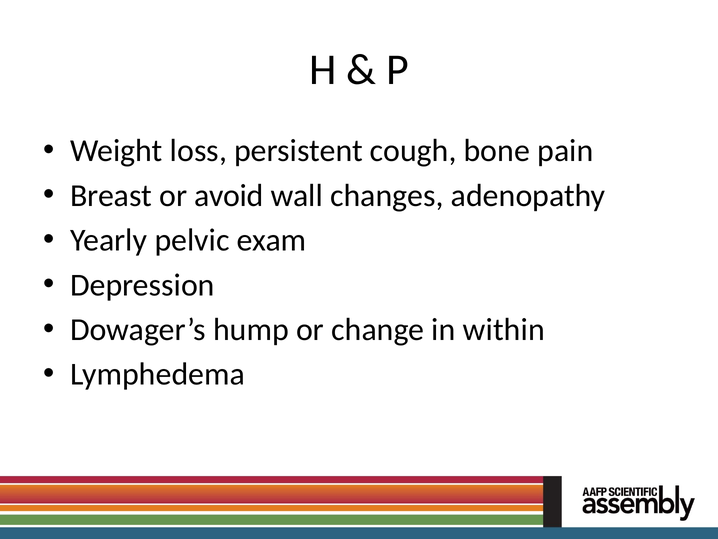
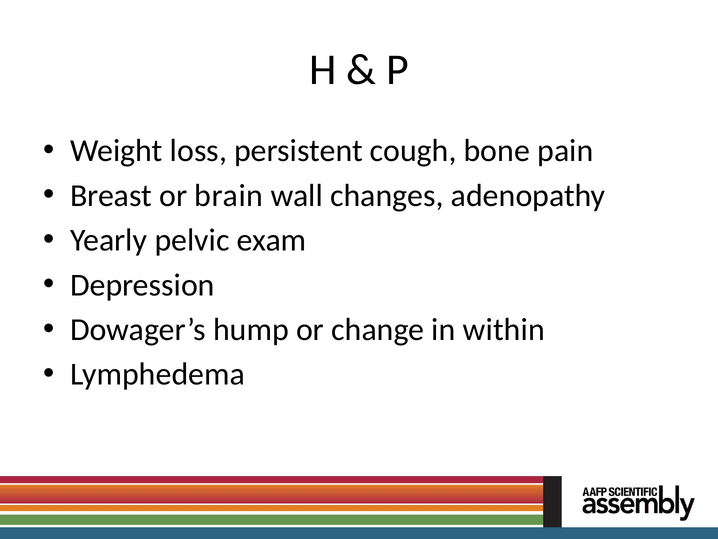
avoid: avoid -> brain (229, 195)
